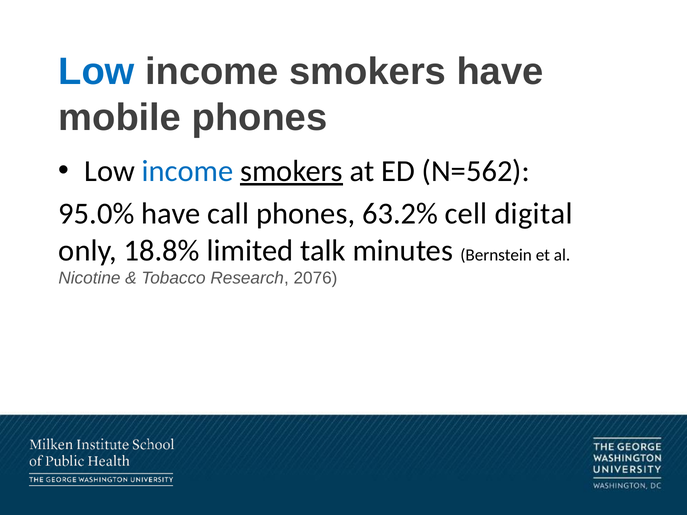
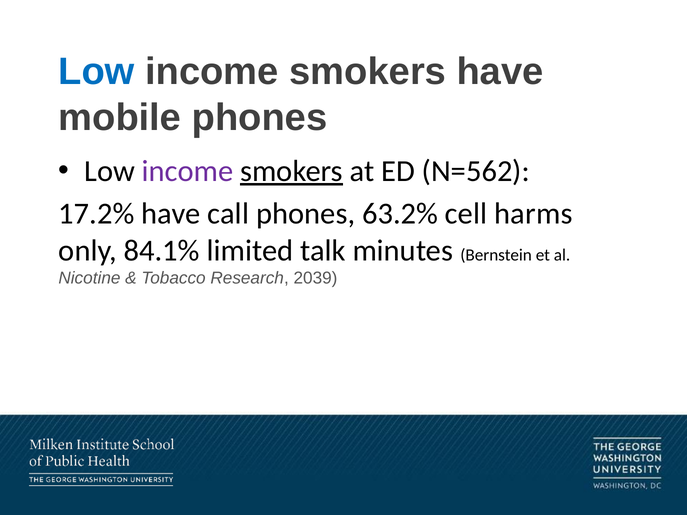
income colour: blue -> purple (188, 171)
95.0%: 95.0% -> 17.2% (96, 214)
digital: digital -> harms (534, 214)
18.8%: 18.8% -> 84.1% (162, 251)
2076: 2076 -> 2039 (315, 278)
